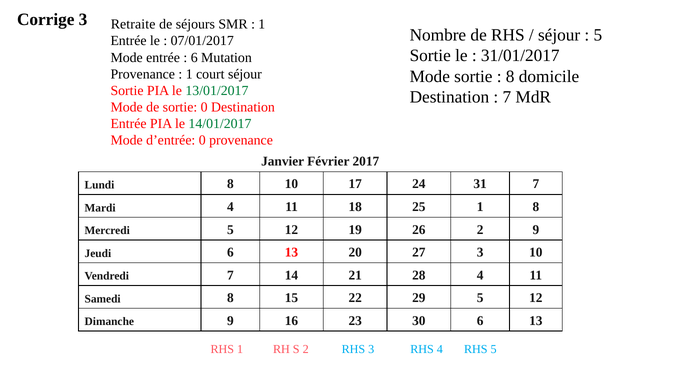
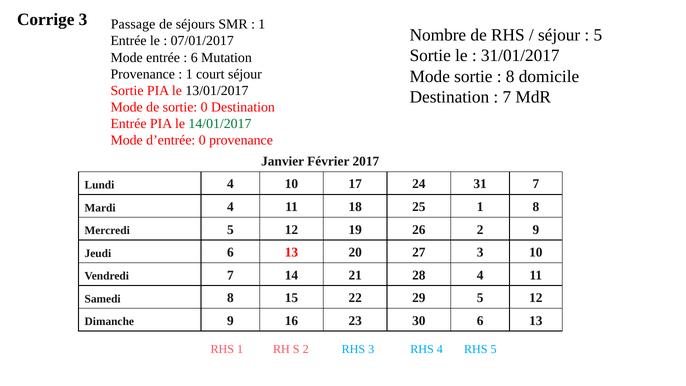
Retraite: Retraite -> Passage (133, 24)
13/01/2017 colour: green -> black (217, 91)
Lundi 8: 8 -> 4 (230, 184)
